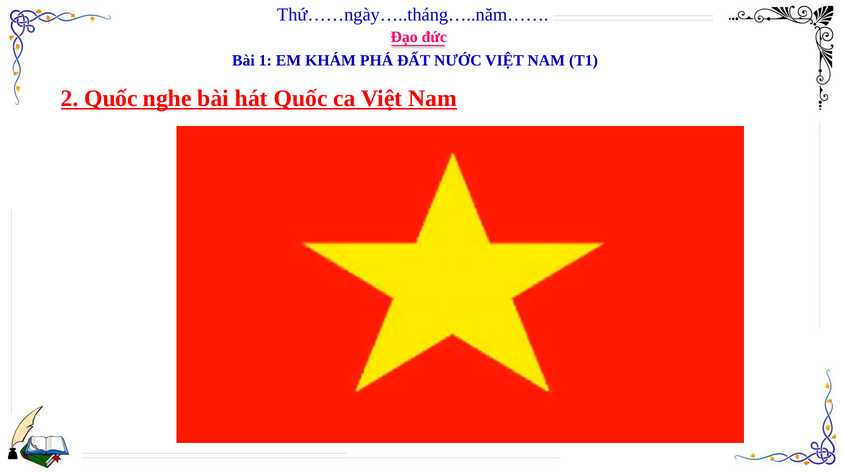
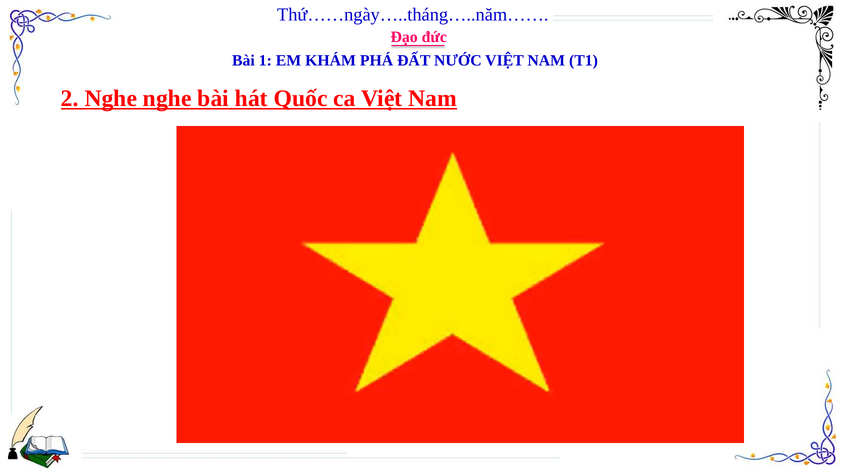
2 Quốc: Quốc -> Nghe (111, 98)
